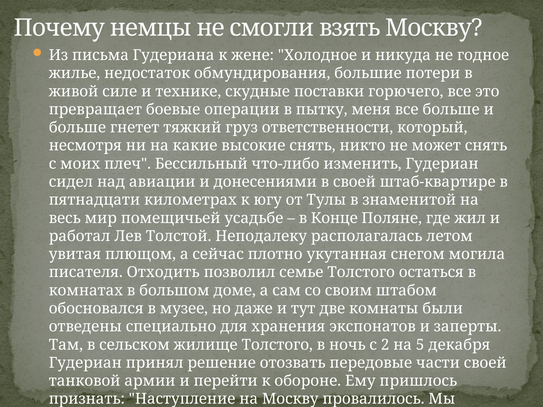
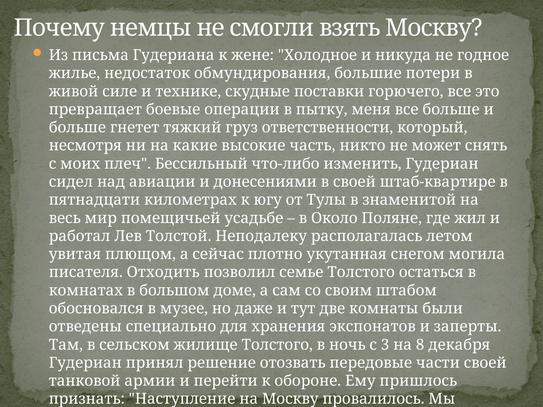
высокие снять: снять -> часть (312, 146)
Конце: Конце -> Около (334, 218)
2: 2 -> 3 (385, 345)
5: 5 -> 8 (420, 345)
